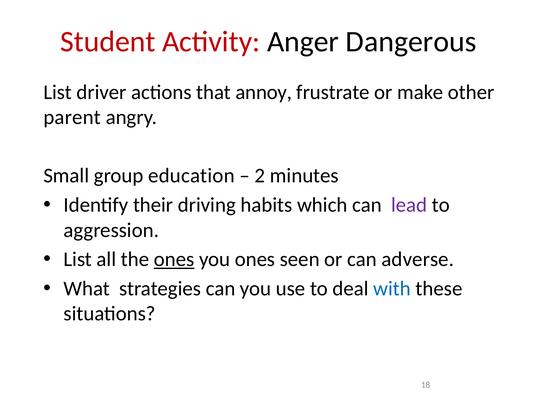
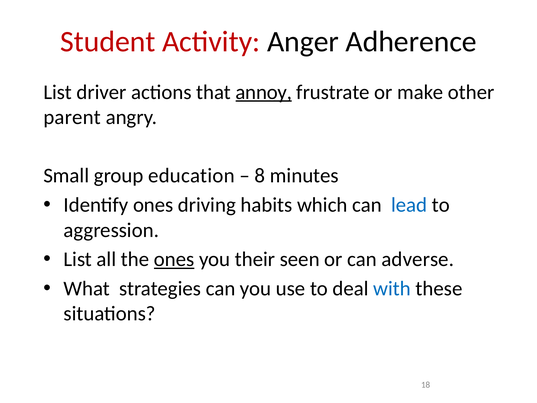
Dangerous: Dangerous -> Adherence (411, 42)
annoy underline: none -> present (264, 92)
2: 2 -> 8 (260, 176)
Identify their: their -> ones (153, 205)
lead colour: purple -> blue (409, 205)
you ones: ones -> their (255, 259)
